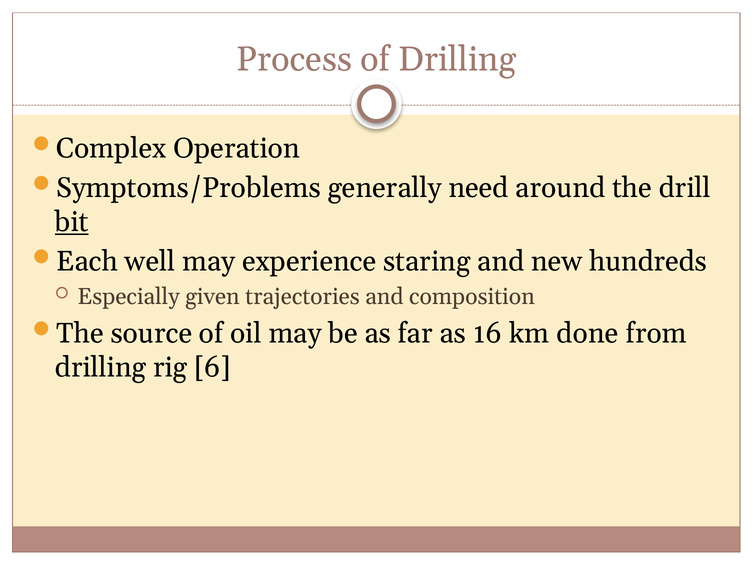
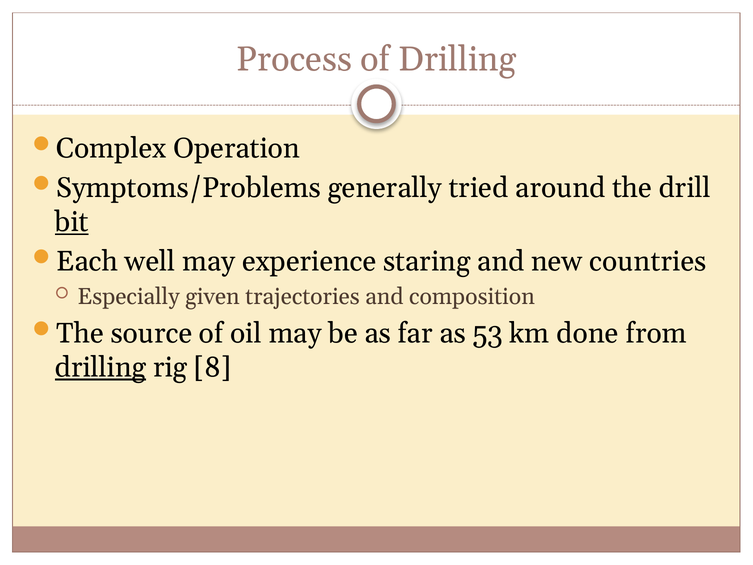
need: need -> tried (478, 188)
hundreds: hundreds -> countries (648, 261)
16: 16 -> 53 (488, 333)
drilling underline: none -> present (101, 367)
6: 6 -> 8 (213, 367)
